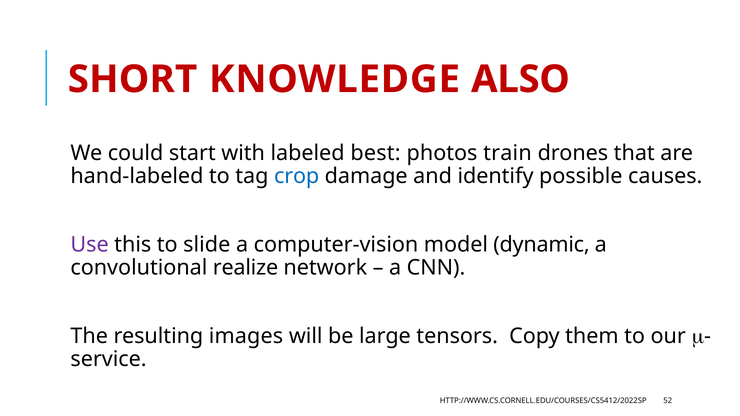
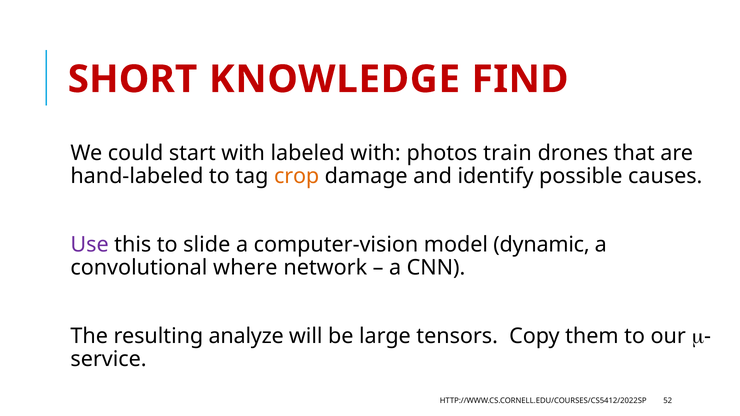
ALSO: ALSO -> FIND (520, 79)
labeled best: best -> with (376, 153)
crop colour: blue -> orange (297, 176)
realize: realize -> where (245, 268)
images: images -> analyze (246, 336)
